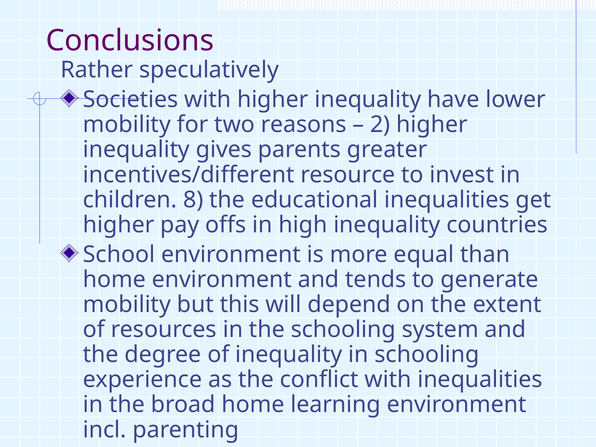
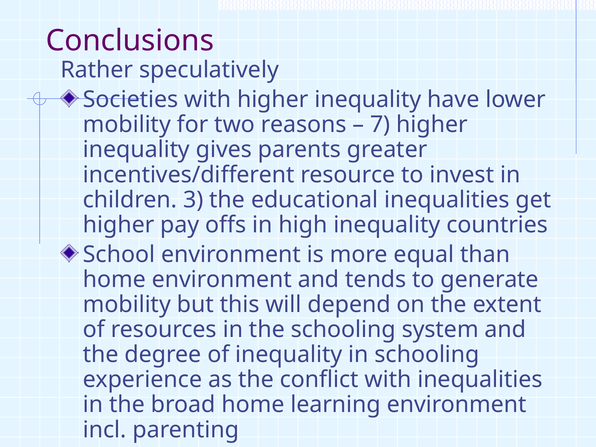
2: 2 -> 7 (380, 125)
8: 8 -> 3 (193, 200)
